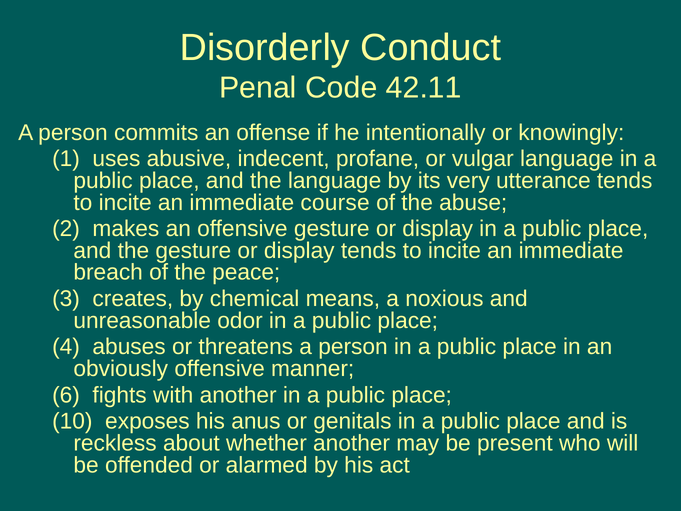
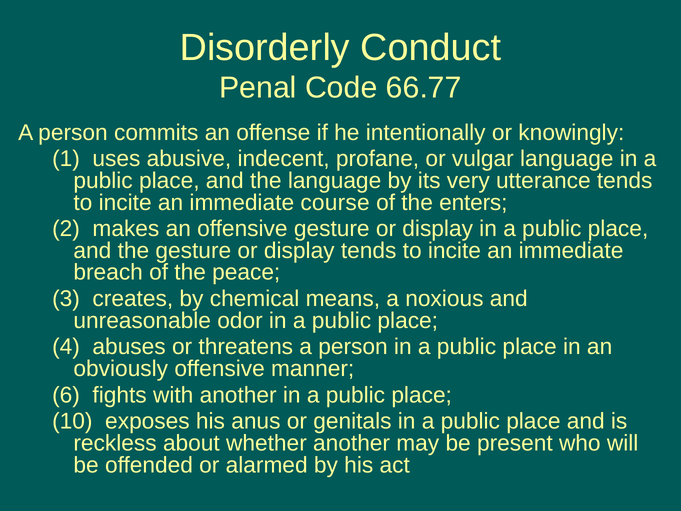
42.11: 42.11 -> 66.77 (424, 88)
abuse: abuse -> enters (473, 202)
